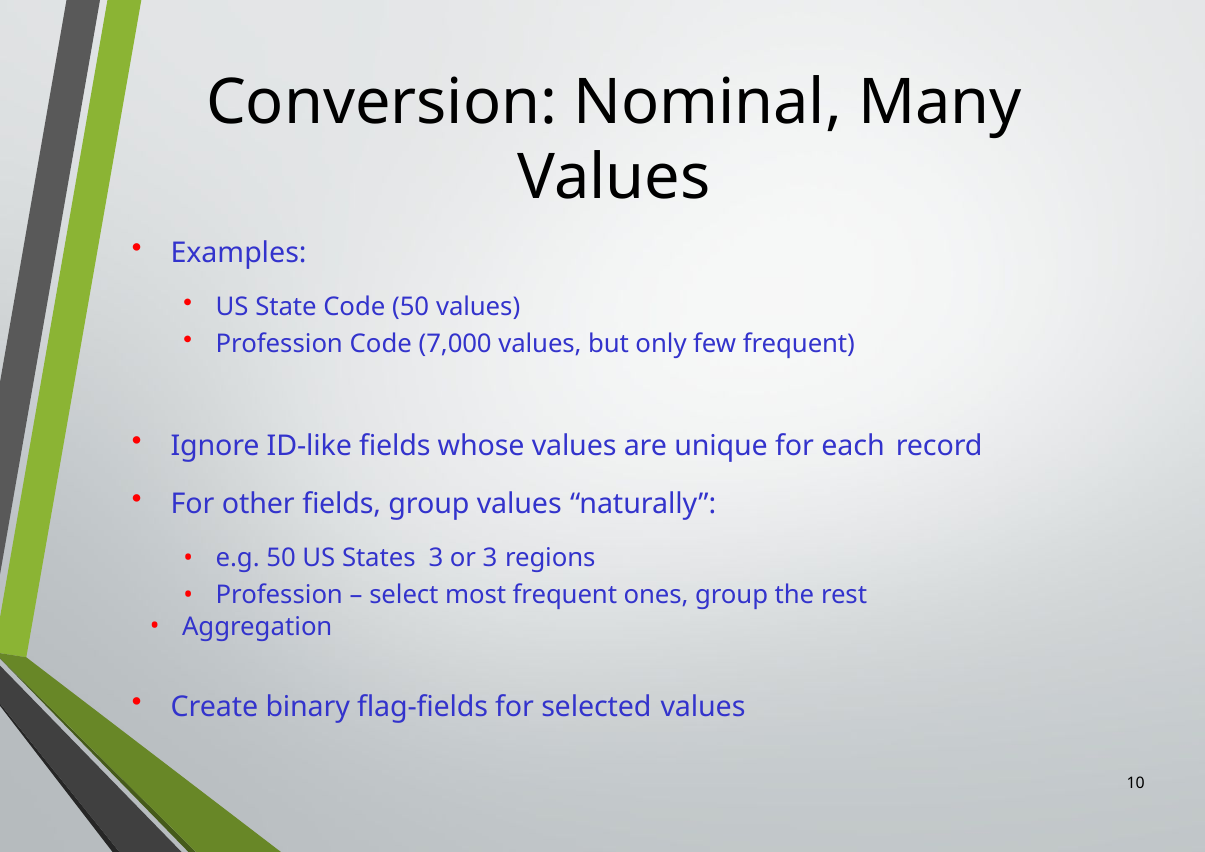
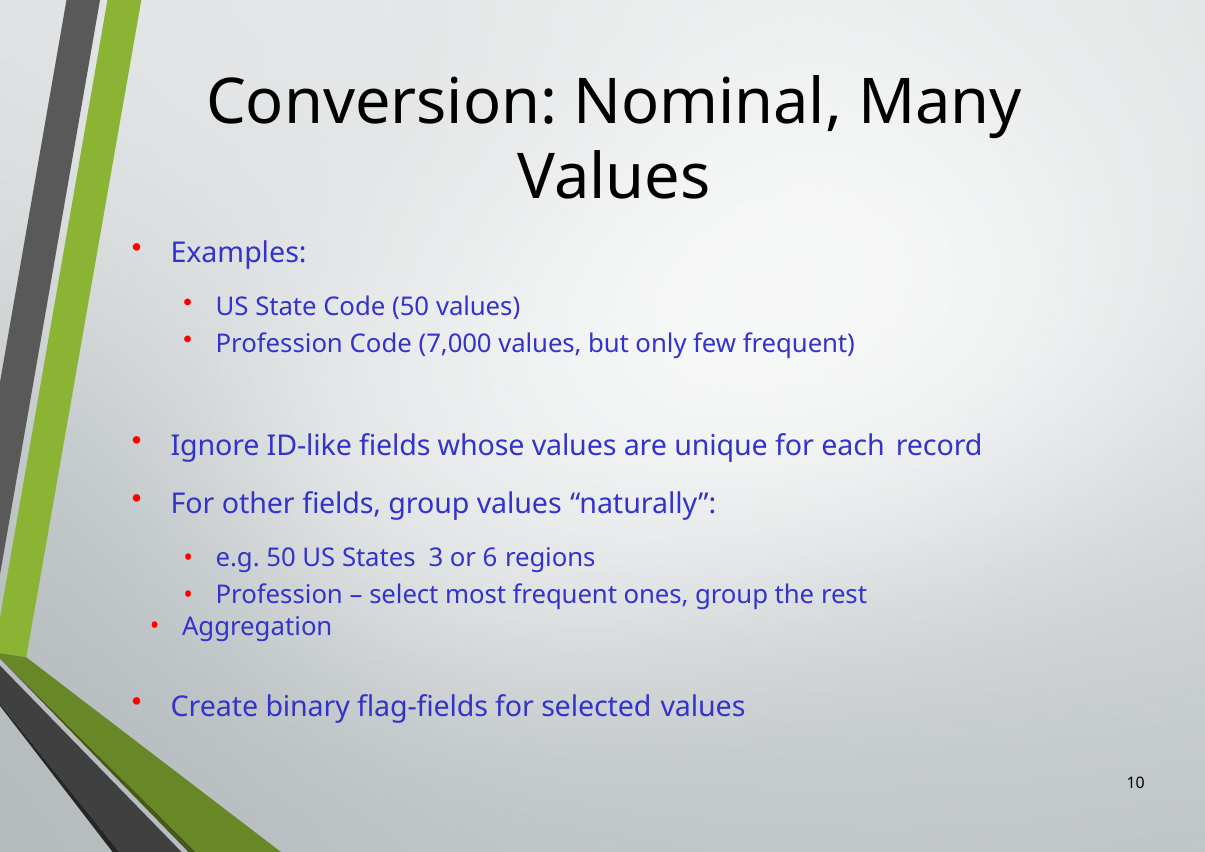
or 3: 3 -> 6 (490, 558)
